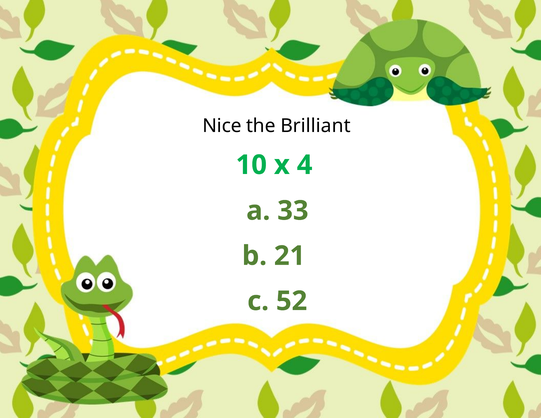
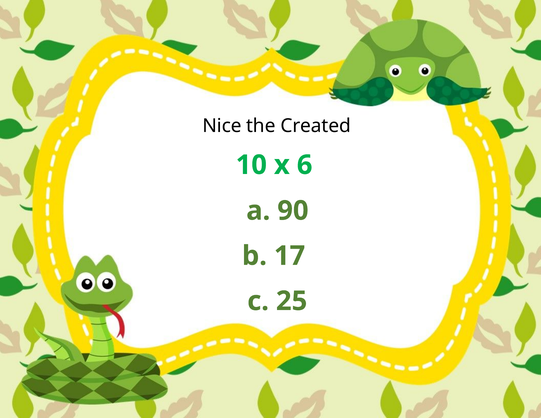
Brilliant: Brilliant -> Created (316, 126)
4: 4 -> 6 (305, 165)
33: 33 -> 90 (293, 211)
21: 21 -> 17 (290, 256)
52: 52 -> 25 (292, 301)
